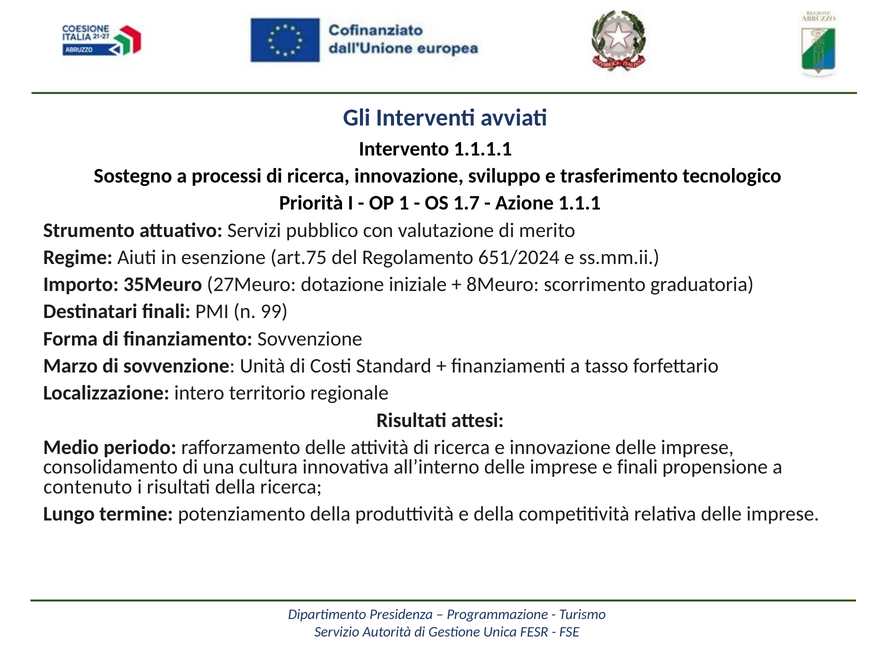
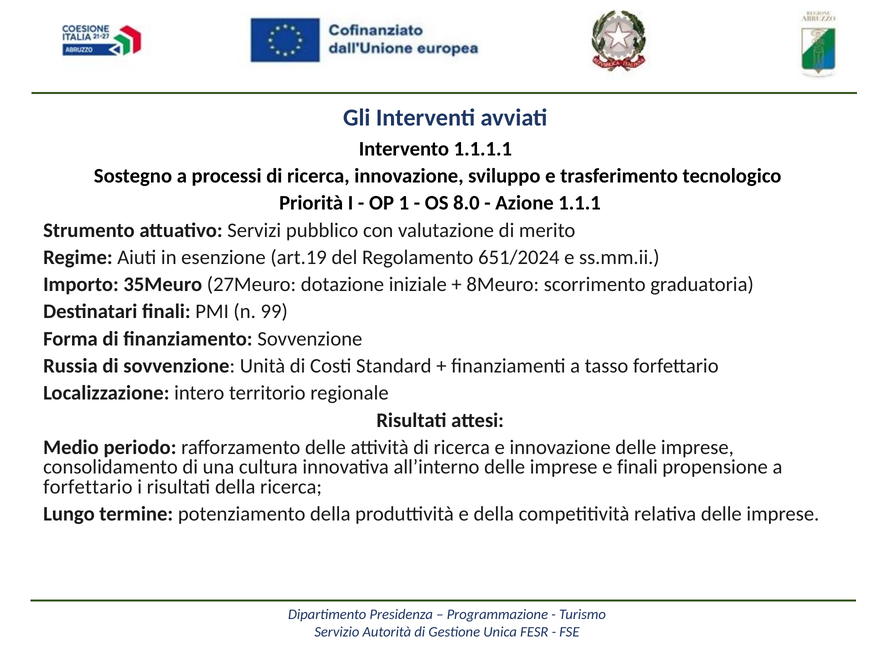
1.7: 1.7 -> 8.0 (466, 203)
art.75: art.75 -> art.19 (299, 257)
Marzo: Marzo -> Russia (70, 366)
contenuto: contenuto -> forfettario (88, 487)
